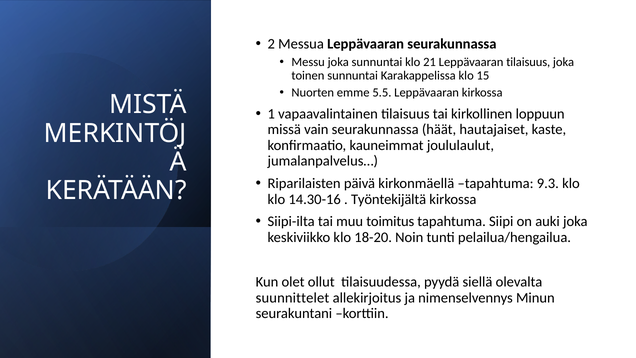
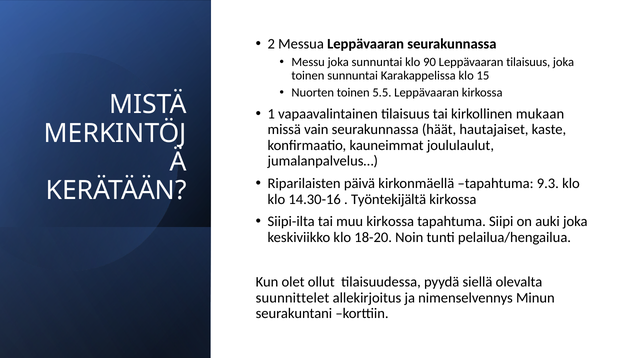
21: 21 -> 90 (430, 62)
Nuorten emme: emme -> toinen (353, 93)
loppuun: loppuun -> mukaan (540, 114)
muu toimitus: toimitus -> kirkossa (390, 221)
